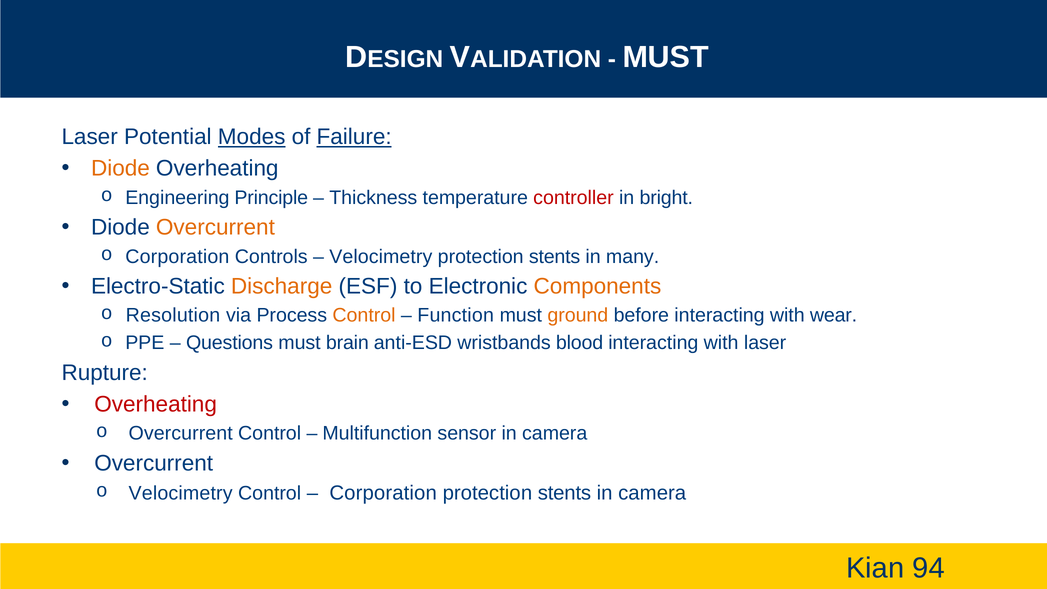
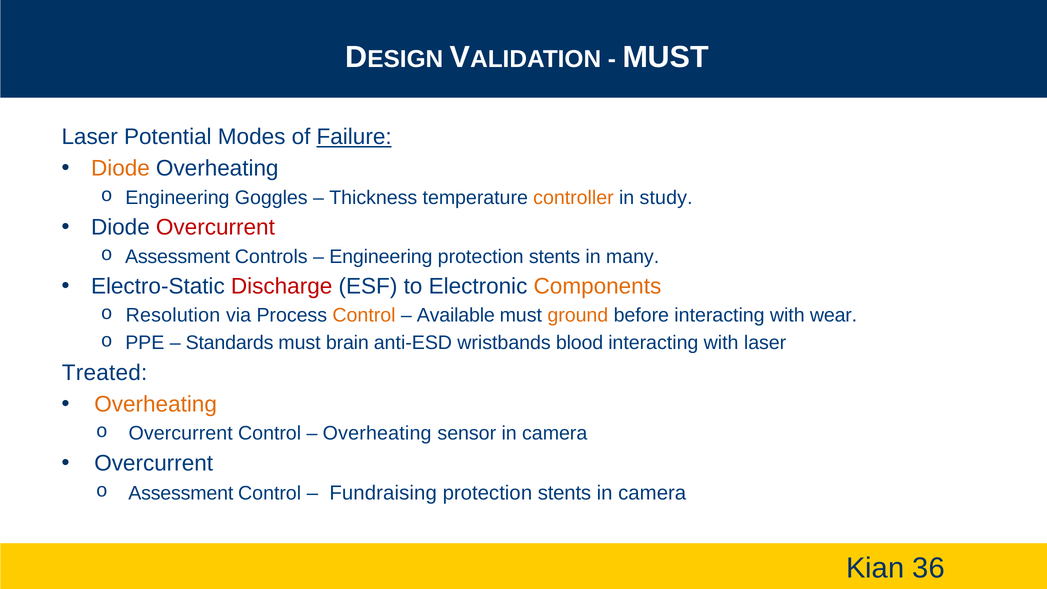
Modes underline: present -> none (252, 137)
Principle: Principle -> Goggles (271, 198)
controller colour: red -> orange (573, 198)
bright: bright -> study (666, 198)
Overcurrent colour: orange -> red (215, 228)
Corporation: Corporation -> Assessment (178, 257)
Velocimetry: Velocimetry -> Engineering (381, 257)
Discharge colour: orange -> red (282, 287)
Function: Function -> Available (456, 315)
Questions: Questions -> Standards (230, 343)
Rupture: Rupture -> Treated (105, 373)
Overheating colour: red -> orange (156, 404)
Multifunction: Multifunction -> Overheating (377, 433)
Velocimetry: Velocimetry -> Assessment (181, 493)
Corporation: Corporation -> Fundraising (383, 493)
94: 94 -> 36 (929, 568)
